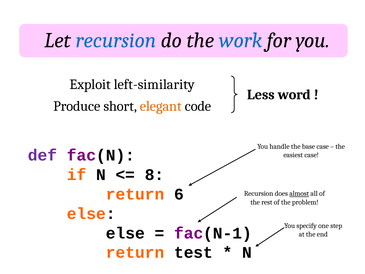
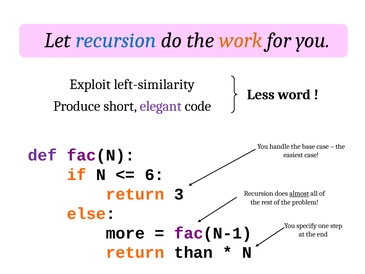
work colour: blue -> orange (241, 40)
elegant colour: orange -> purple (161, 106)
8: 8 -> 6 (154, 175)
6: 6 -> 3 (179, 194)
else: else -> more (125, 233)
test: test -> than (193, 252)
